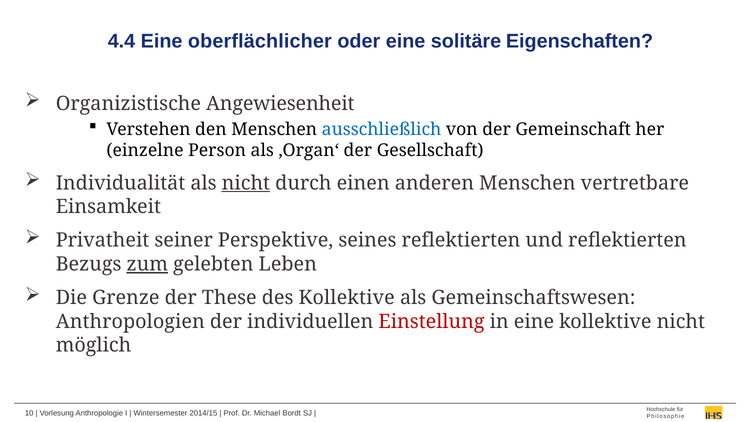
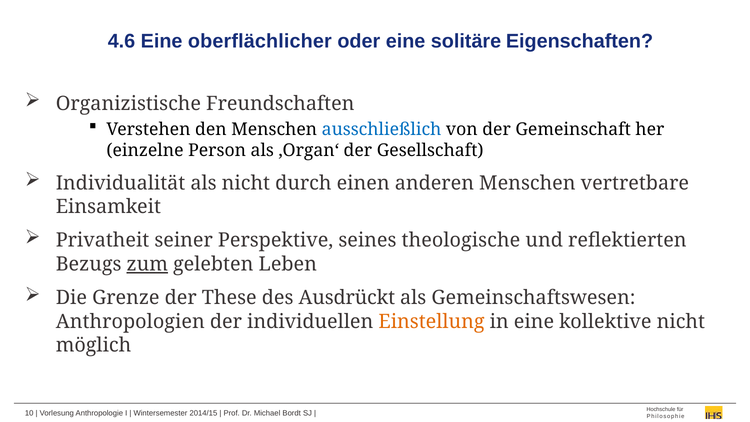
4.4: 4.4 -> 4.6 (121, 41)
Angewiesenheit: Angewiesenheit -> Freundschaften (280, 104)
nicht underline: present -> none (246, 183)
seines reflektierten: reflektierten -> theologische (461, 240)
des Kollektive: Kollektive -> Ausdrückt (347, 298)
Einstellung colour: red -> orange (431, 322)
